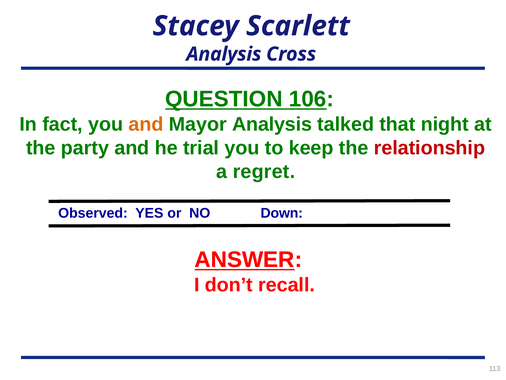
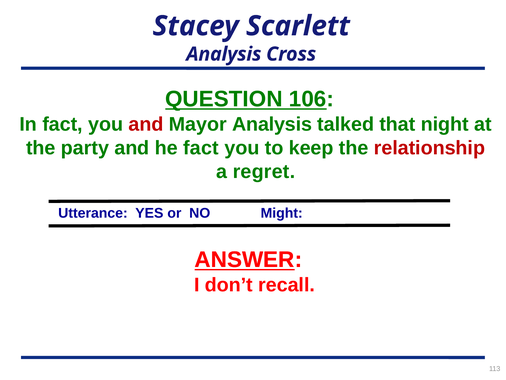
and colour: orange -> red (146, 124)
he trial: trial -> fact (201, 148)
Observed: Observed -> Utterance (93, 213)
Down: Down -> Might (282, 213)
